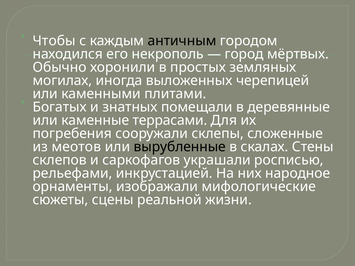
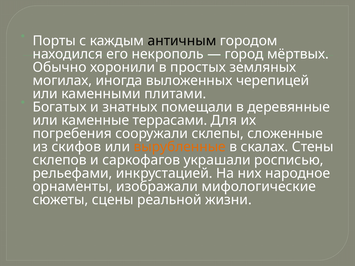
Чтобы: Чтобы -> Порты (54, 41)
меотов: меотов -> скифов (76, 147)
вырубленные colour: black -> orange (180, 147)
